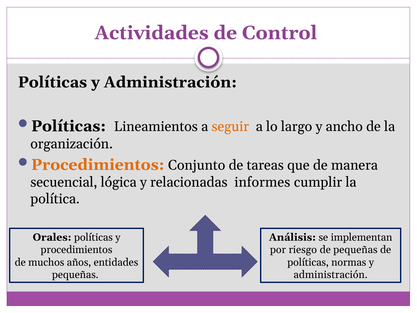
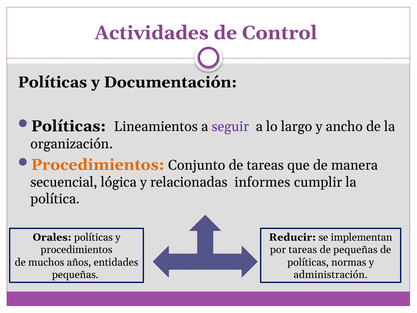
Políticas y Administración: Administración -> Documentación (170, 82)
seguir colour: orange -> purple (230, 127)
Análisis: Análisis -> Reducir (292, 237)
por riesgo: riesgo -> tareas (303, 250)
